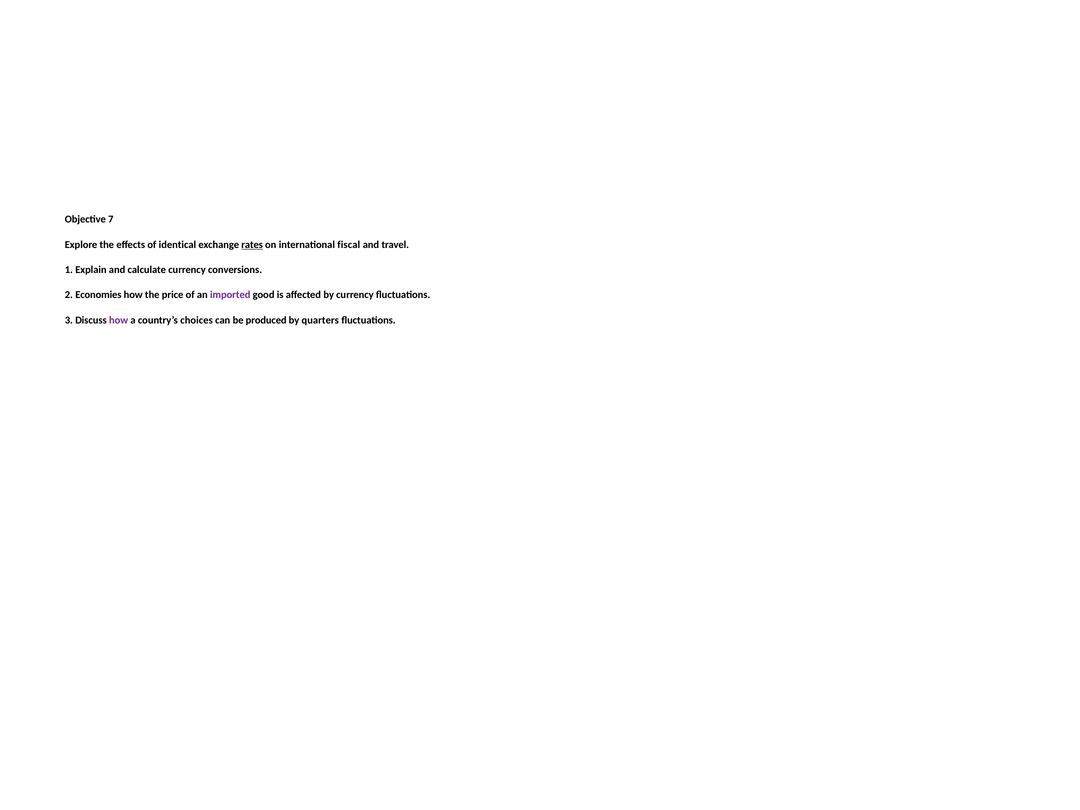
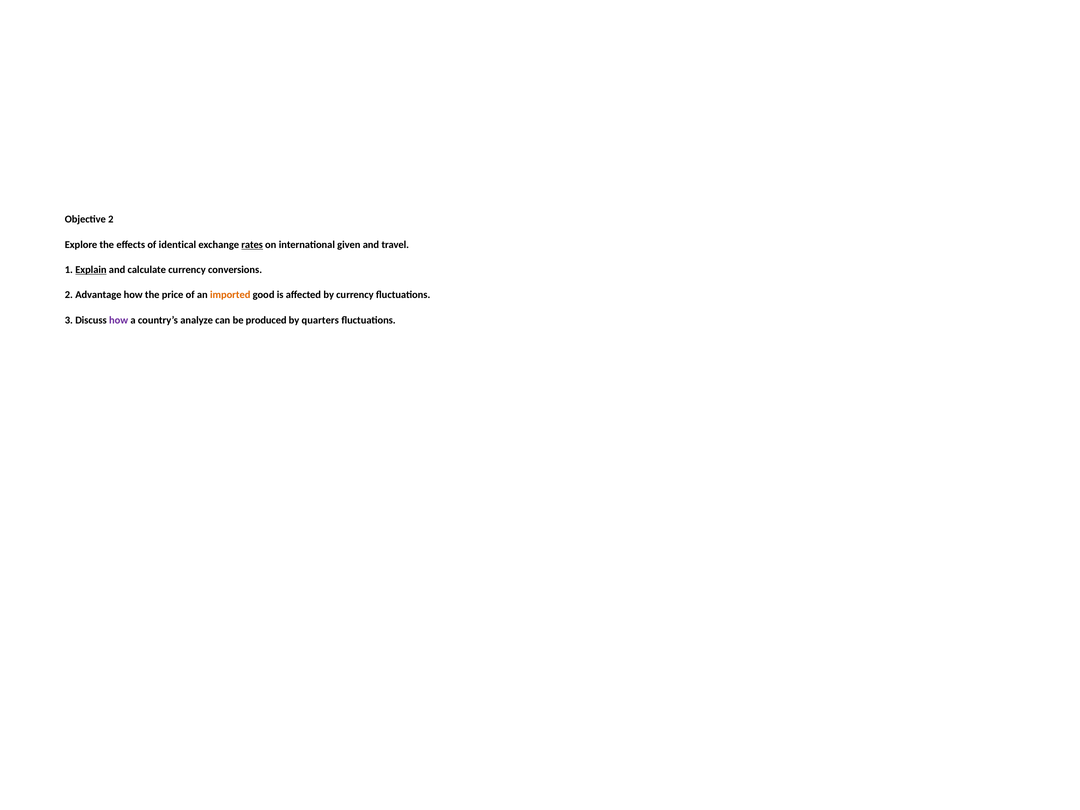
Objective 7: 7 -> 2 (111, 219)
fiscal: fiscal -> given (349, 245)
Explain underline: none -> present (91, 270)
Economies: Economies -> Advantage (98, 295)
imported colour: purple -> orange (230, 295)
choices: choices -> analyze (197, 320)
